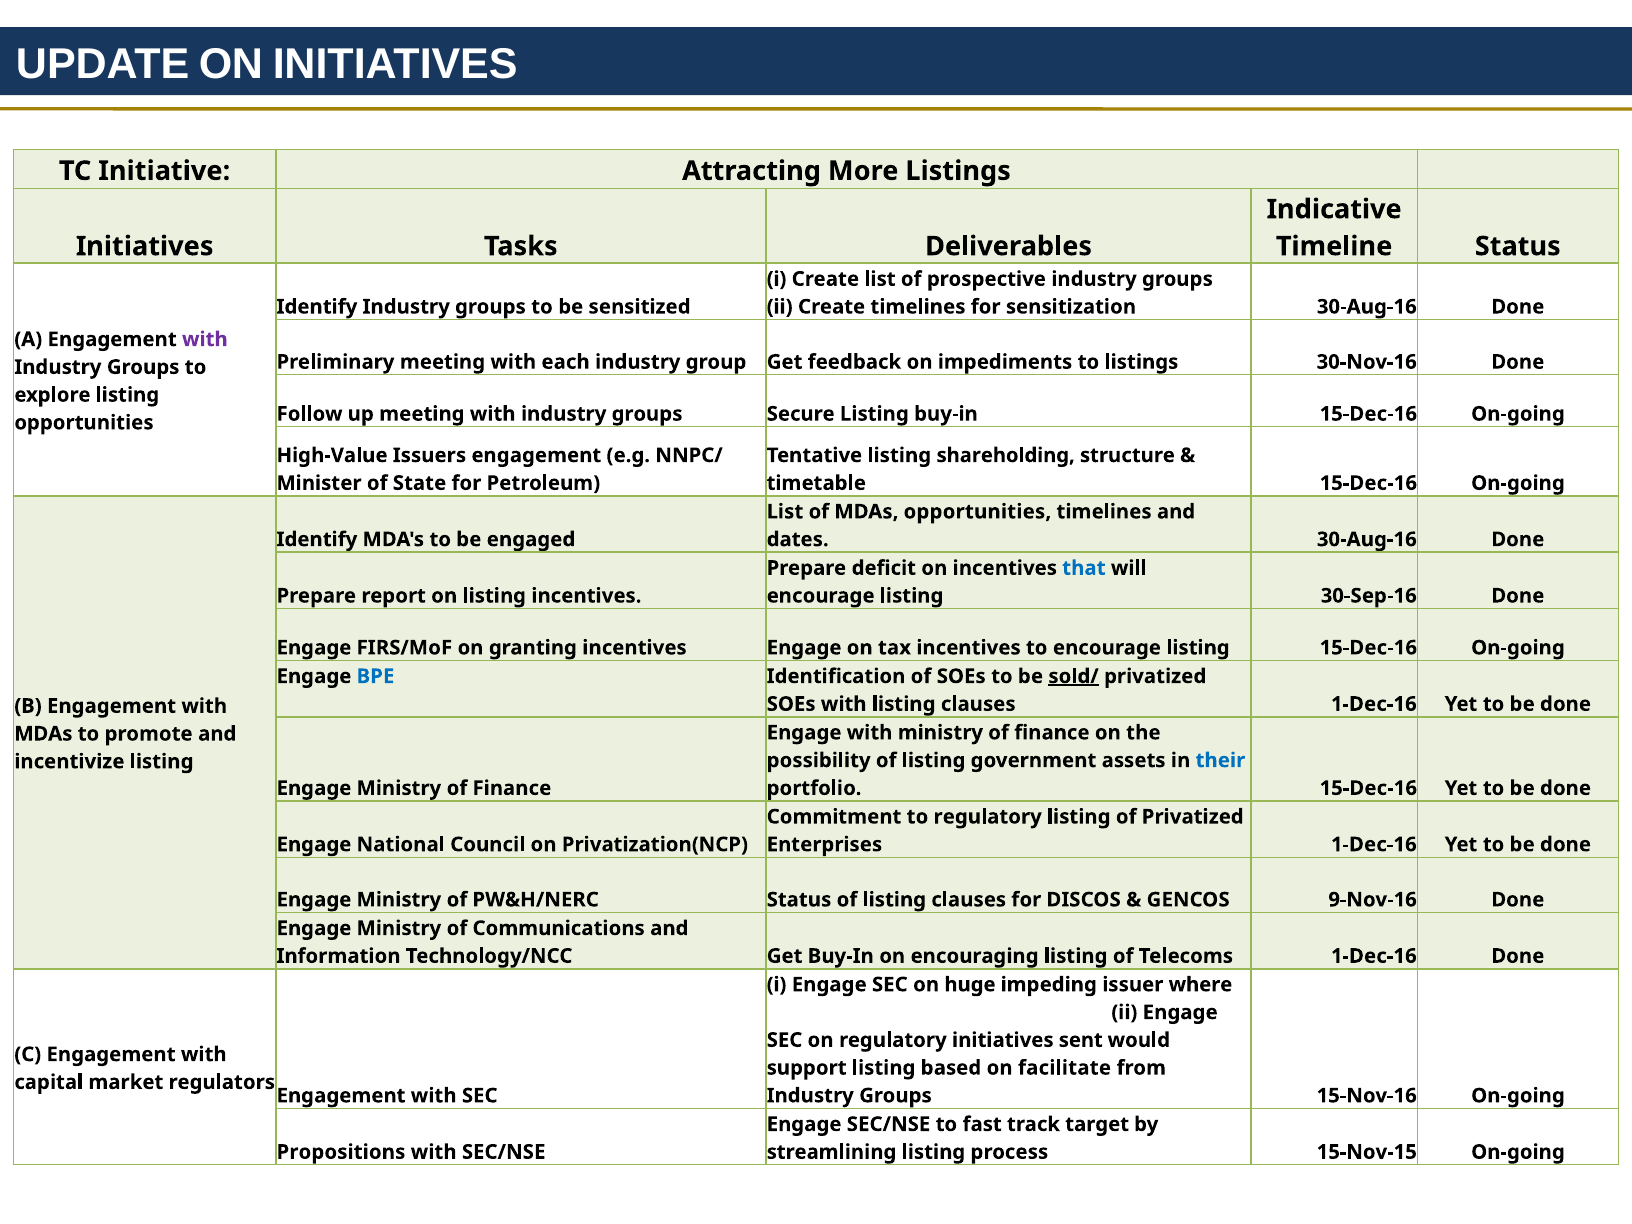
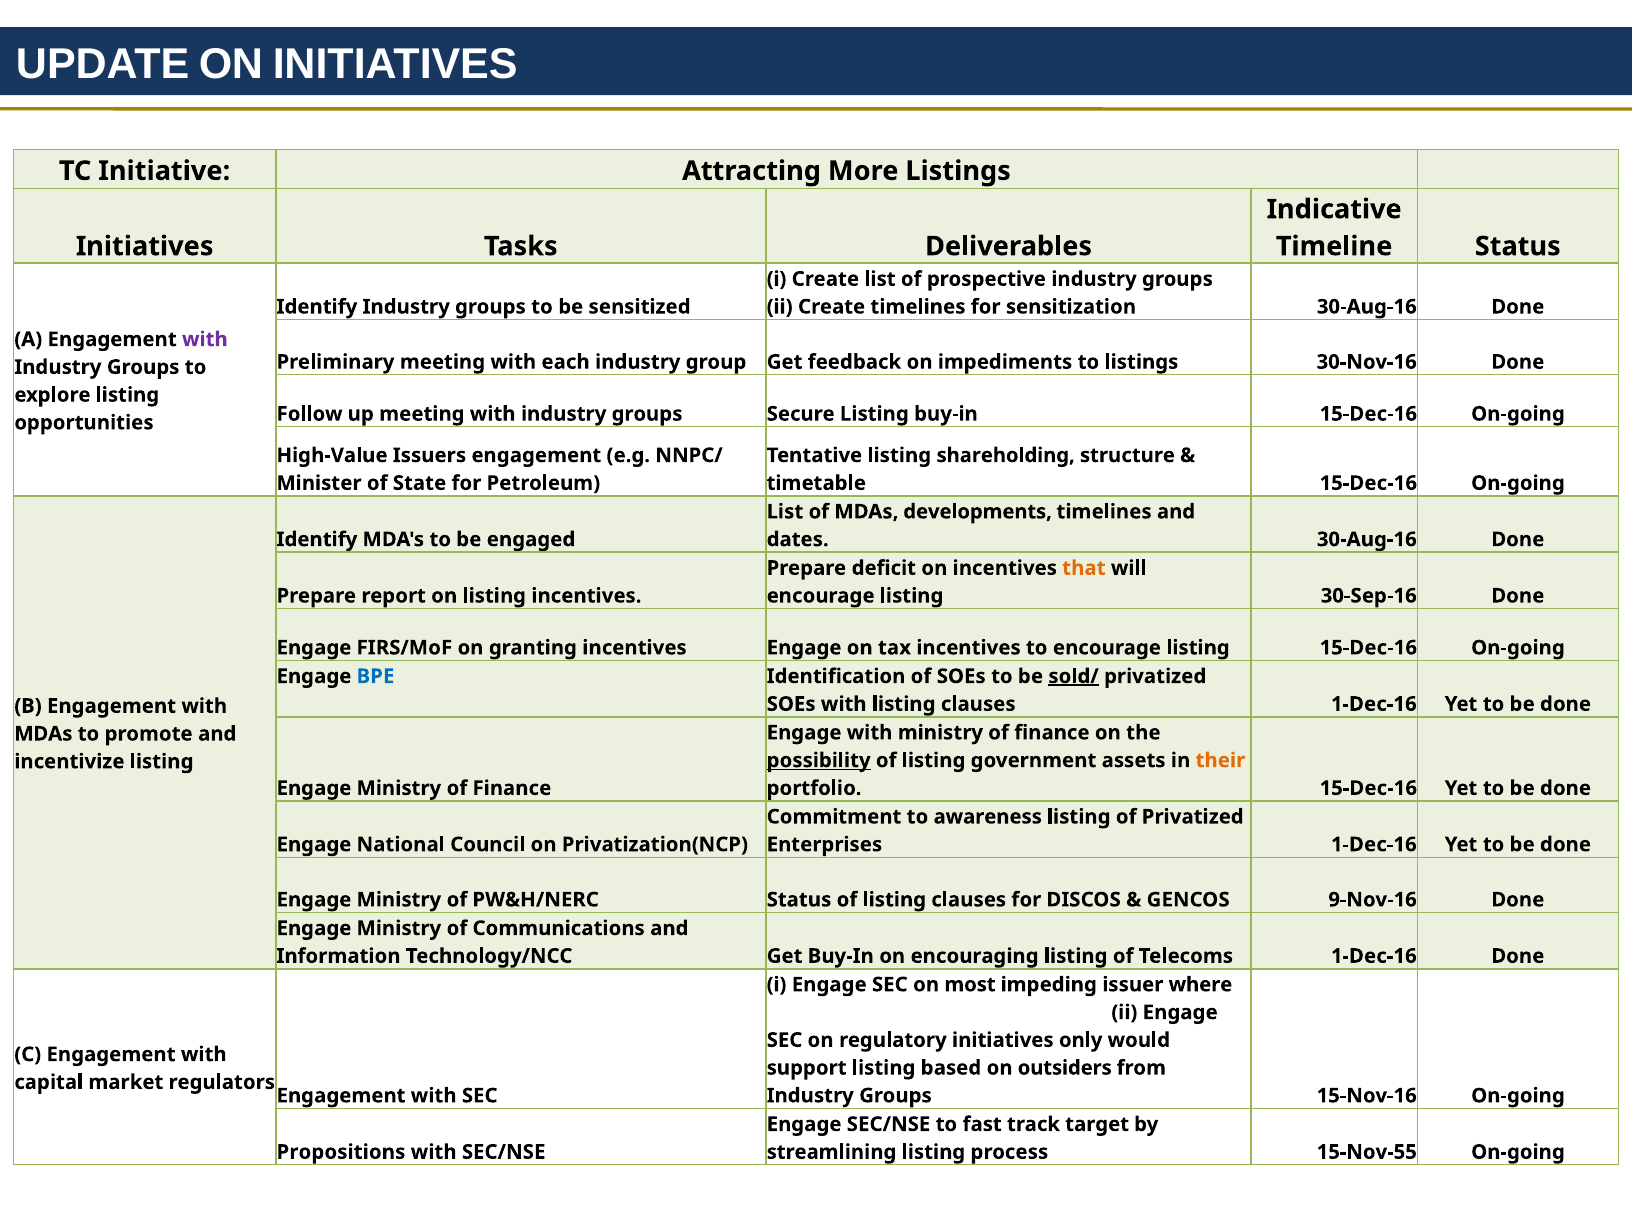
MDAs opportunities: opportunities -> developments (978, 512)
that colour: blue -> orange (1084, 568)
possibility underline: none -> present (819, 760)
their colour: blue -> orange (1220, 760)
to regulatory: regulatory -> awareness (988, 817)
huge: huge -> most (970, 985)
sent: sent -> only (1081, 1040)
facilitate: facilitate -> outsiders (1065, 1068)
15-Nov-15: 15-Nov-15 -> 15-Nov-55 (1367, 1152)
